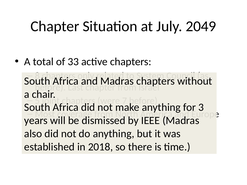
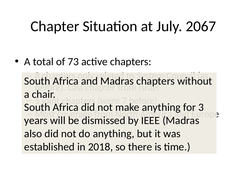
2049: 2049 -> 2067 (201, 26)
33: 33 -> 73 (73, 62)
